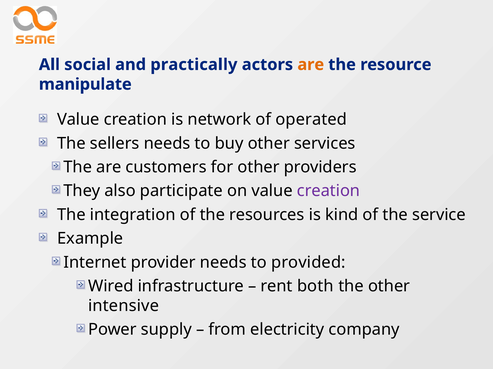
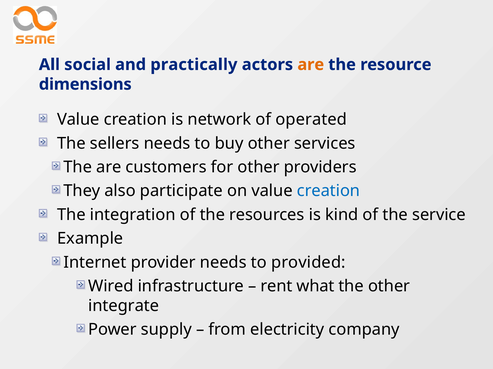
manipulate: manipulate -> dimensions (85, 84)
creation colour: purple -> blue (328, 191)
both: both -> what (315, 287)
intensive: intensive -> integrate (124, 306)
